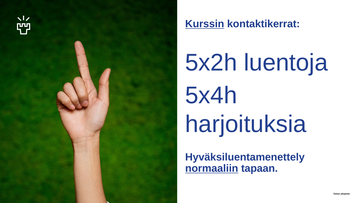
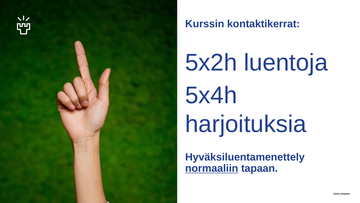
Kurssin underline: present -> none (205, 24)
